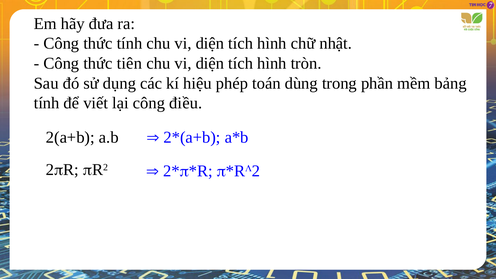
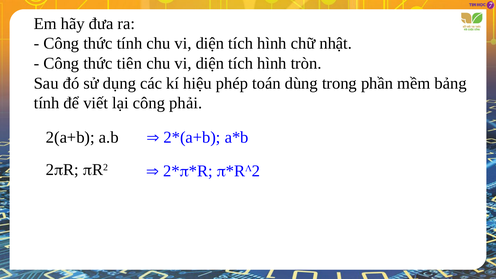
điều: điều -> phải (186, 103)
